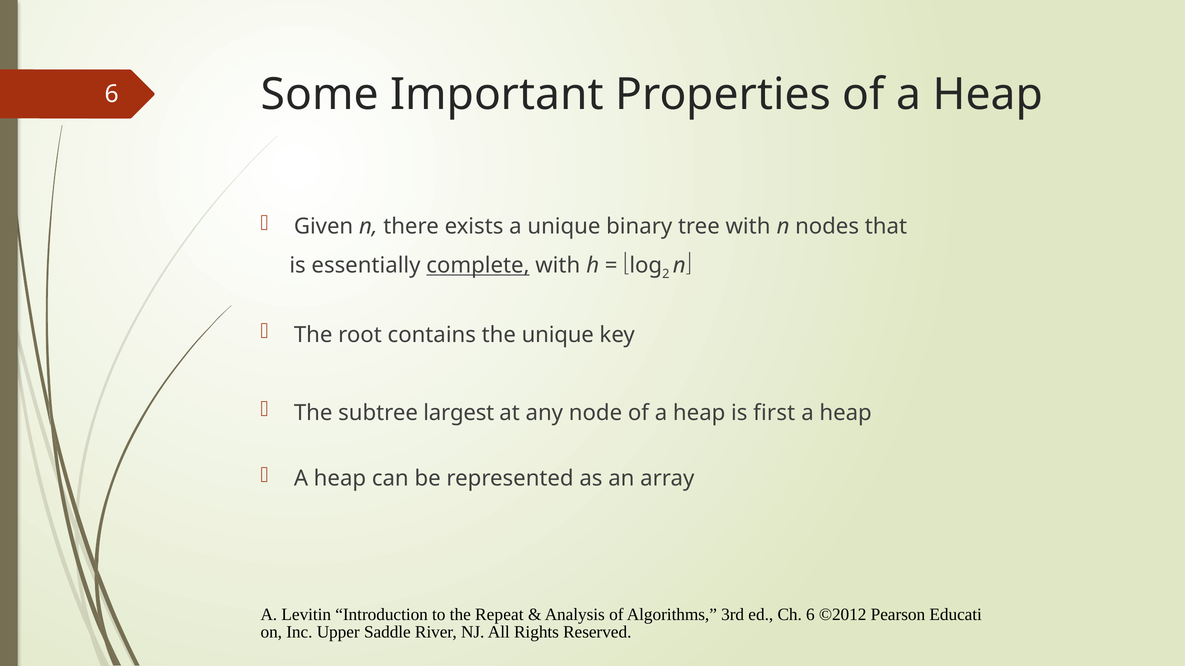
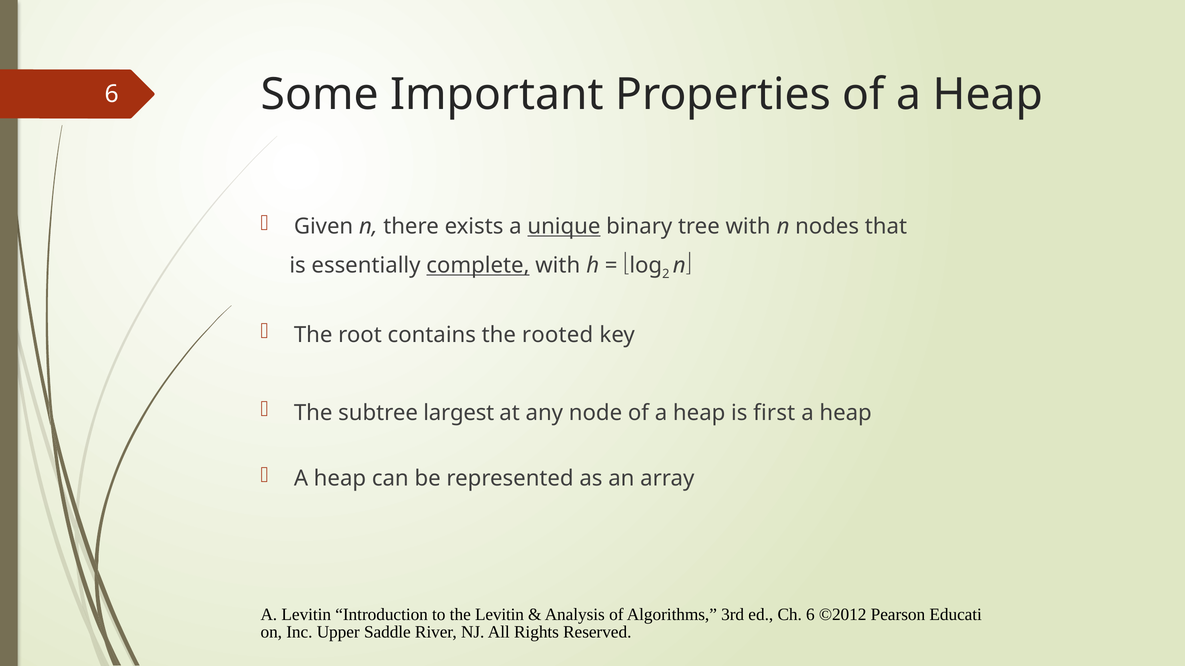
unique underline: none -> present (564, 227)
the unique: unique -> rooted (558, 335)
the Repeat: Repeat -> Levitin (499, 615)
